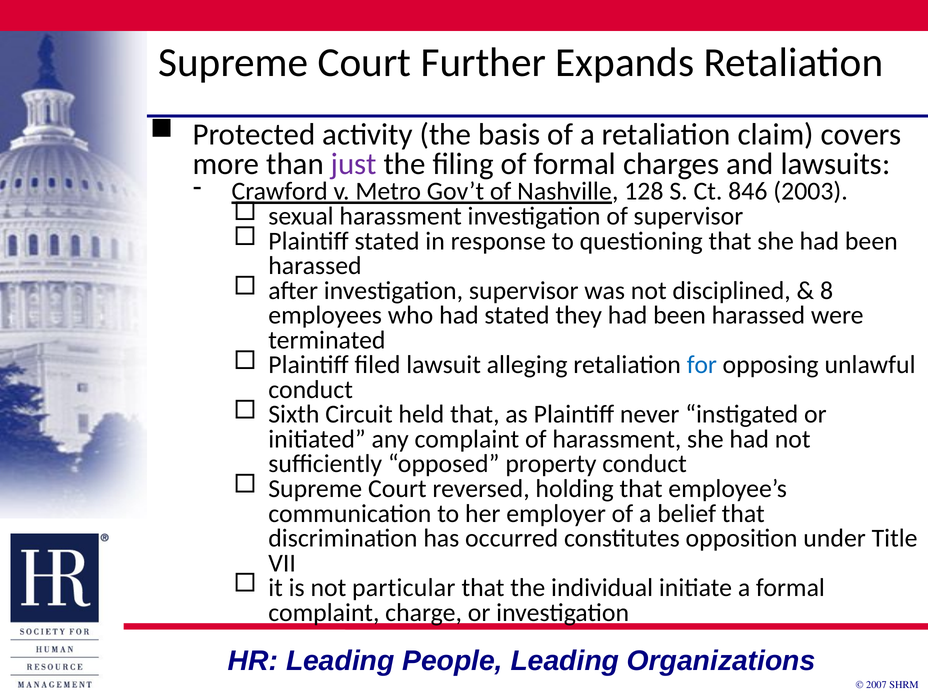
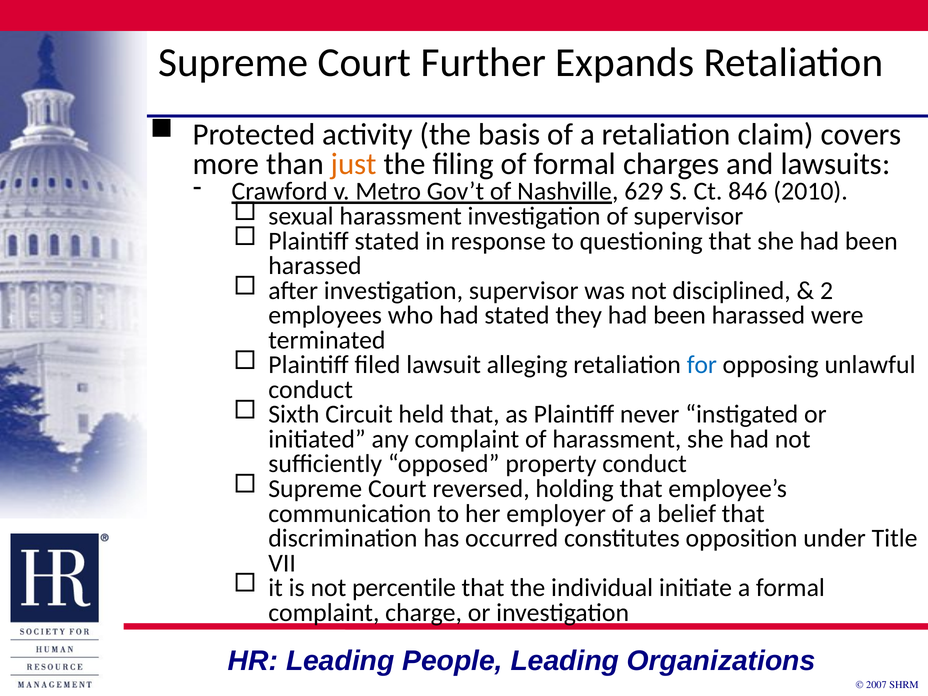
just colour: purple -> orange (354, 164)
128: 128 -> 629 (644, 191)
2003: 2003 -> 2010 (811, 191)
8: 8 -> 2 (827, 291)
particular: particular -> percentile (404, 588)
